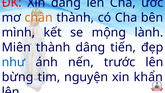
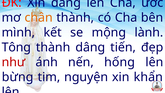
Miên: Miên -> Tông (16, 47)
như colour: blue -> red (13, 62)
trước: trước -> hống (120, 62)
